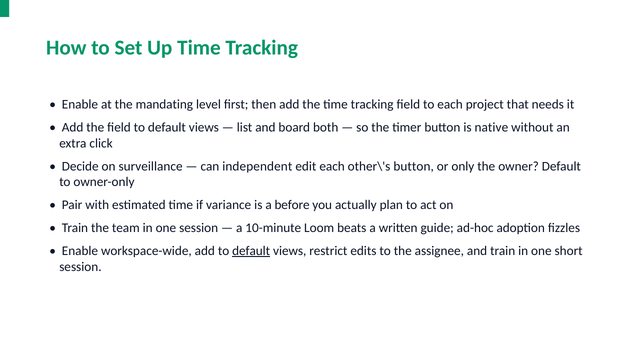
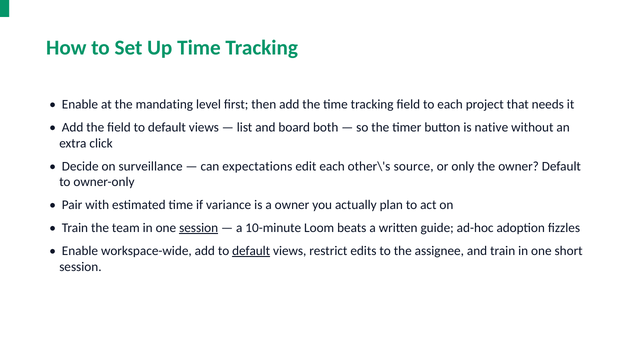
independent: independent -> expectations (257, 166)
other\'s button: button -> source (414, 166)
a before: before -> owner (292, 205)
session underline: none -> present (199, 228)
